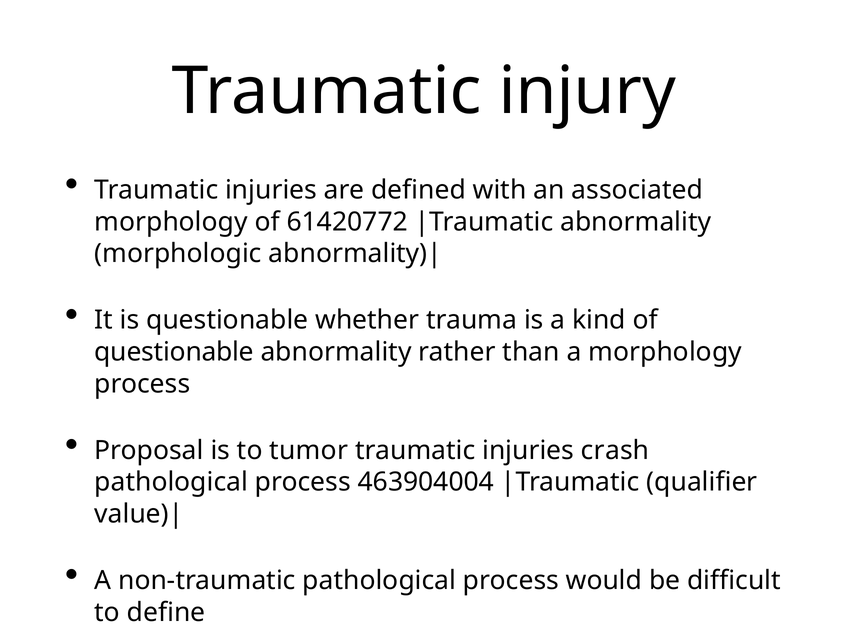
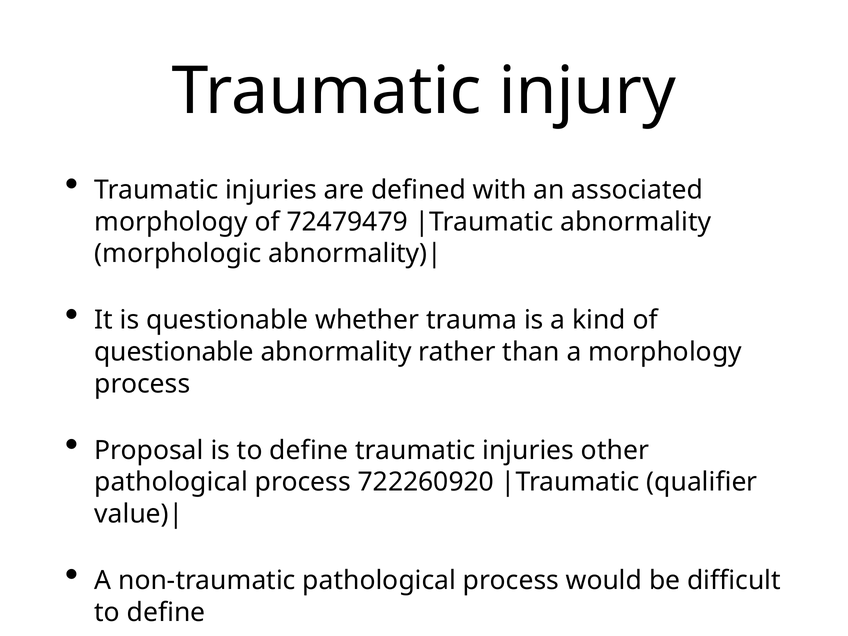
61420772: 61420772 -> 72479479 (347, 222)
is to tumor: tumor -> define (309, 450)
crash: crash -> other (615, 450)
463904004: 463904004 -> 722260920 (426, 482)
